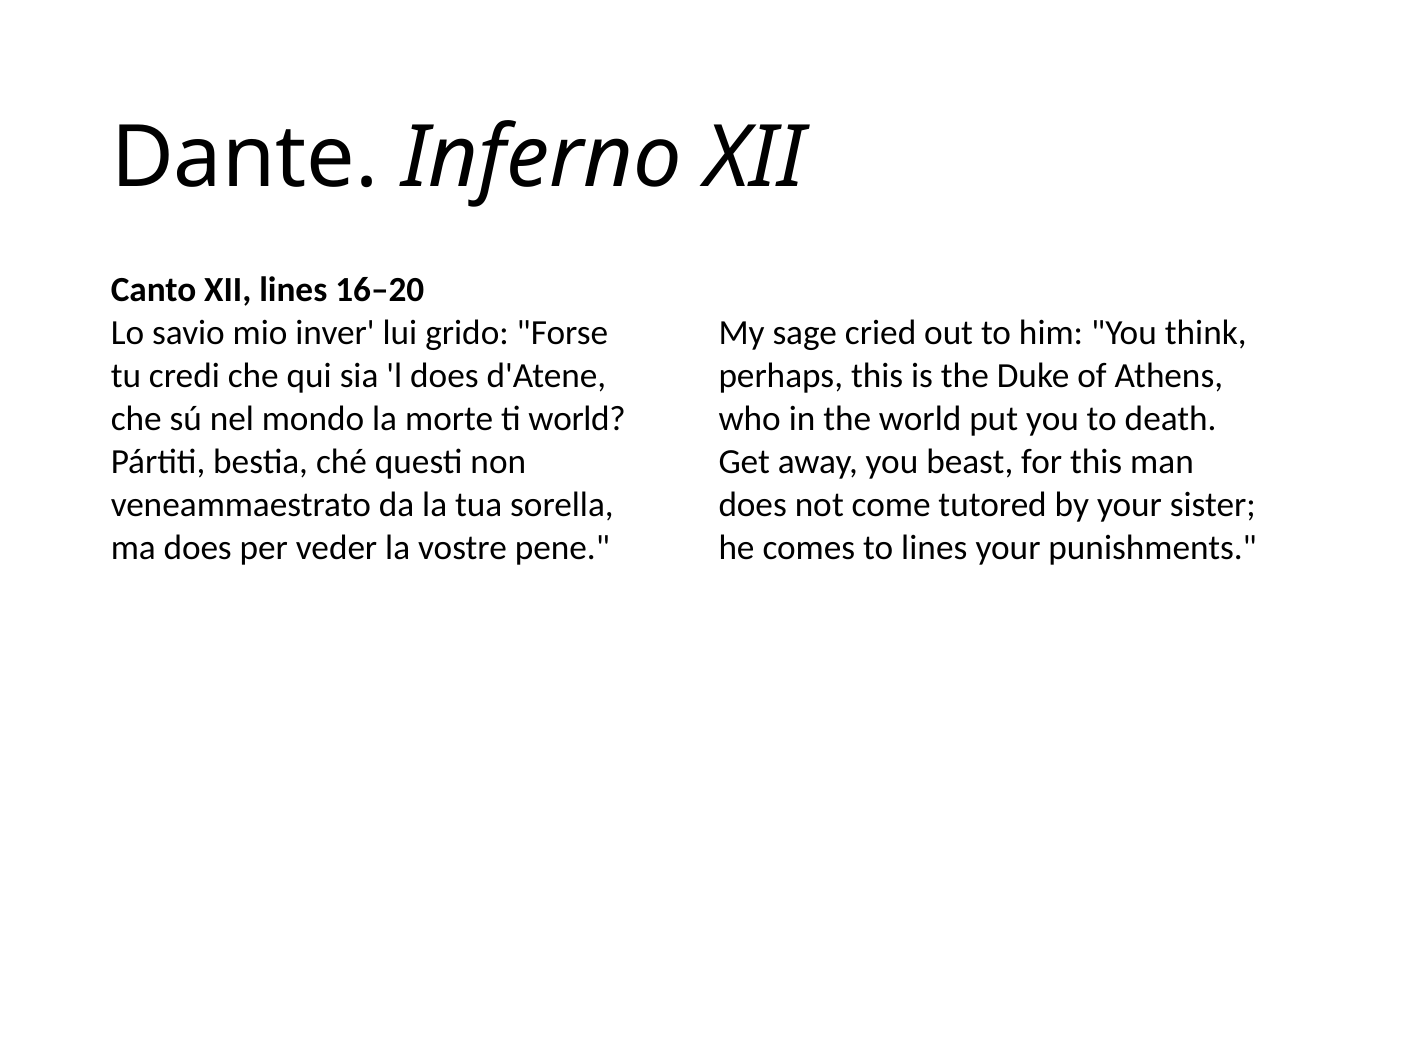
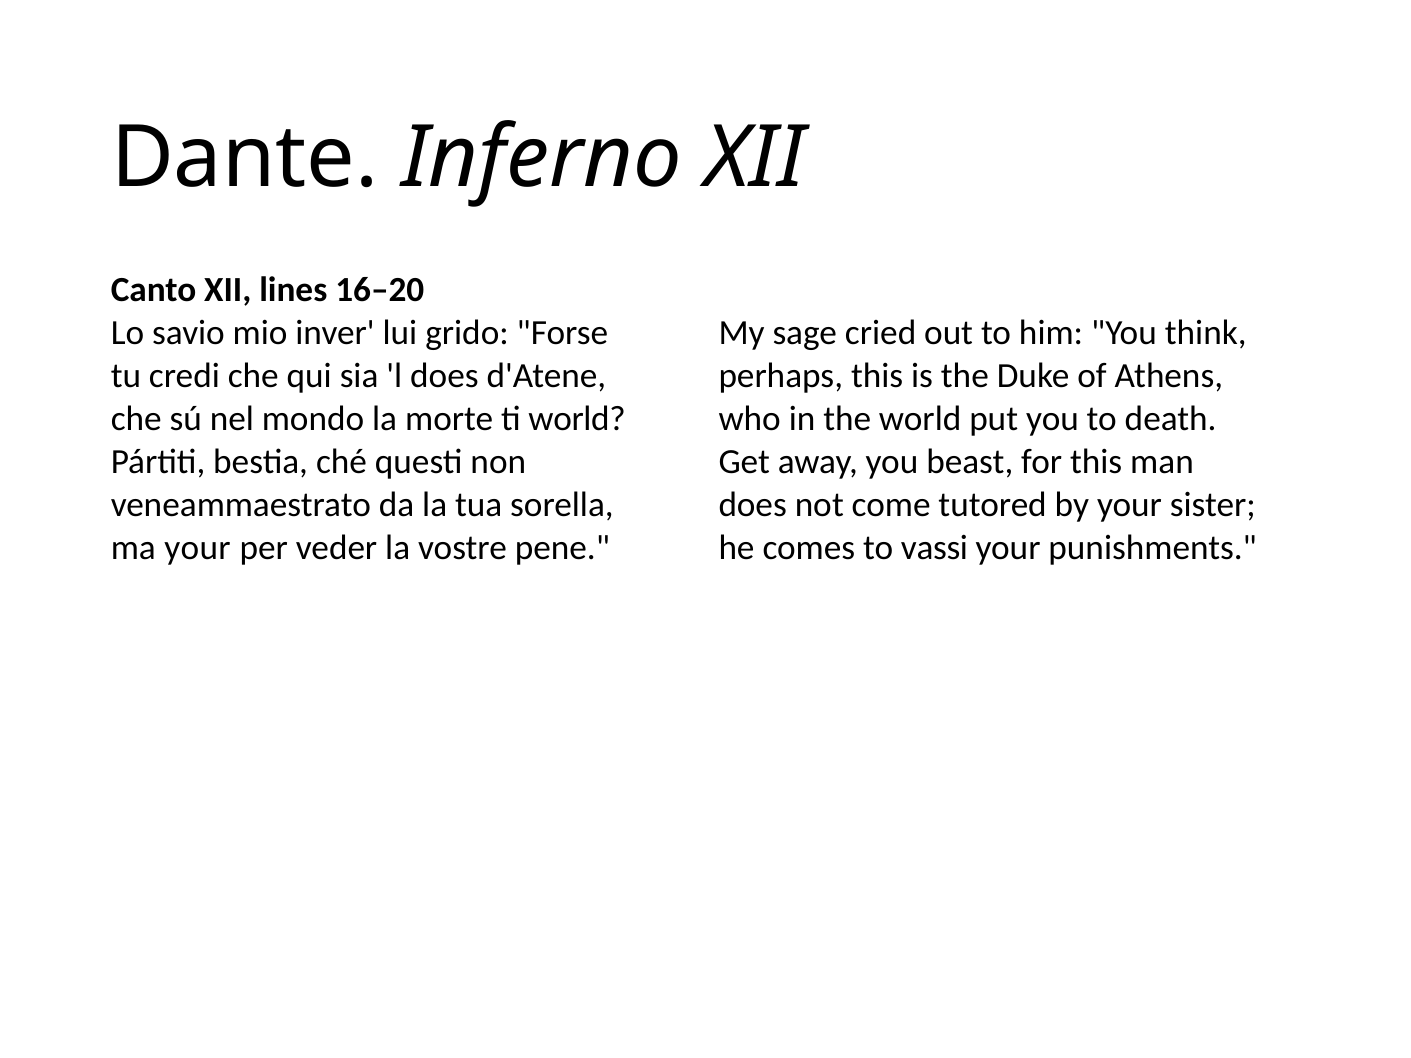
ma does: does -> your (197, 548)
to lines: lines -> vassi (935, 548)
